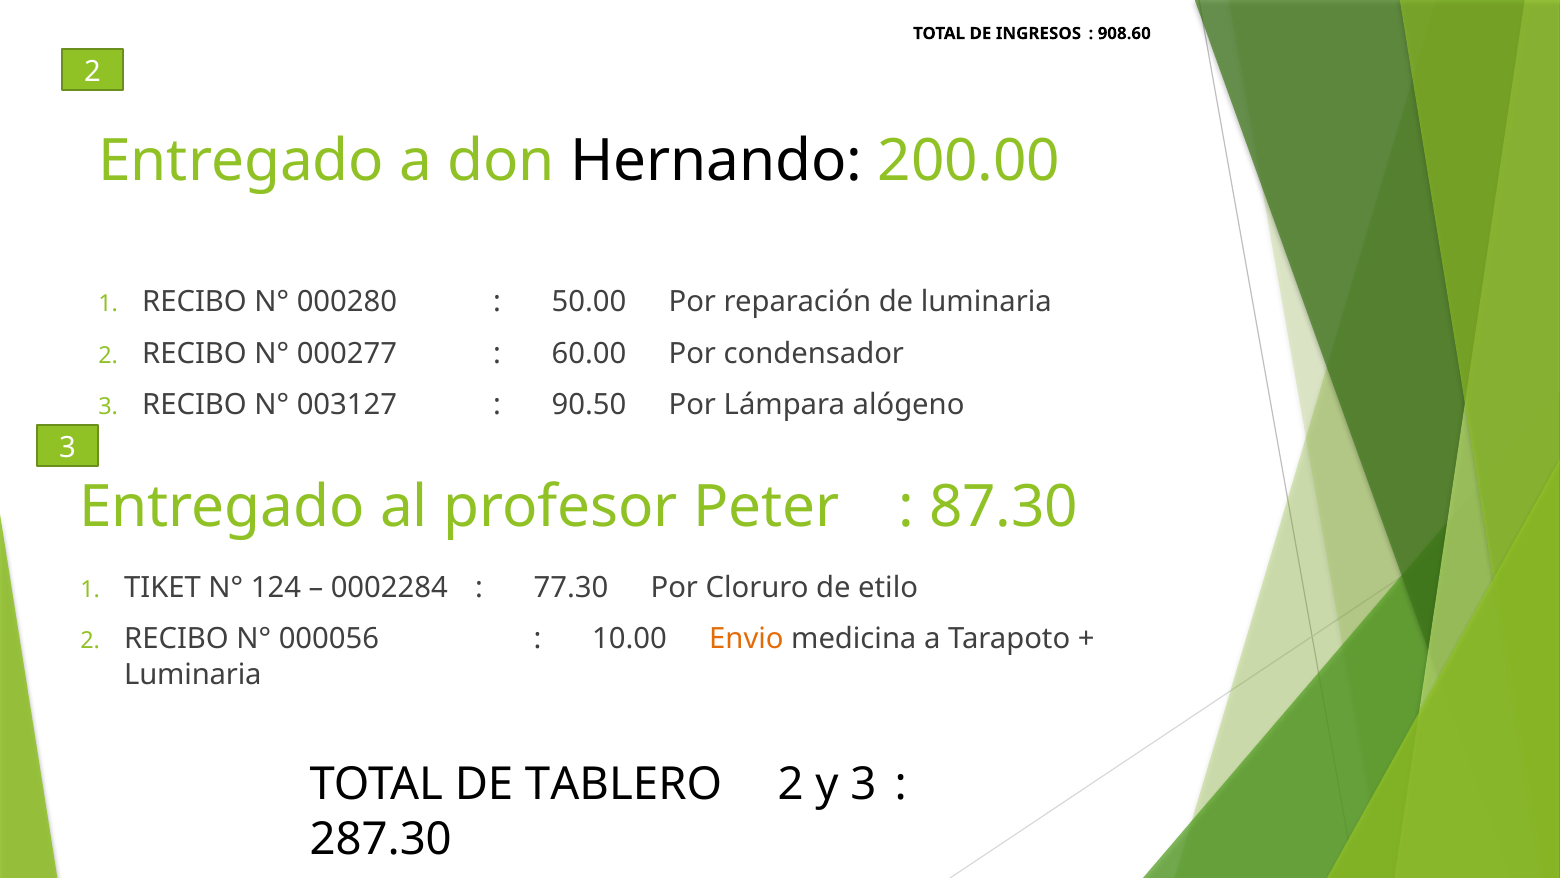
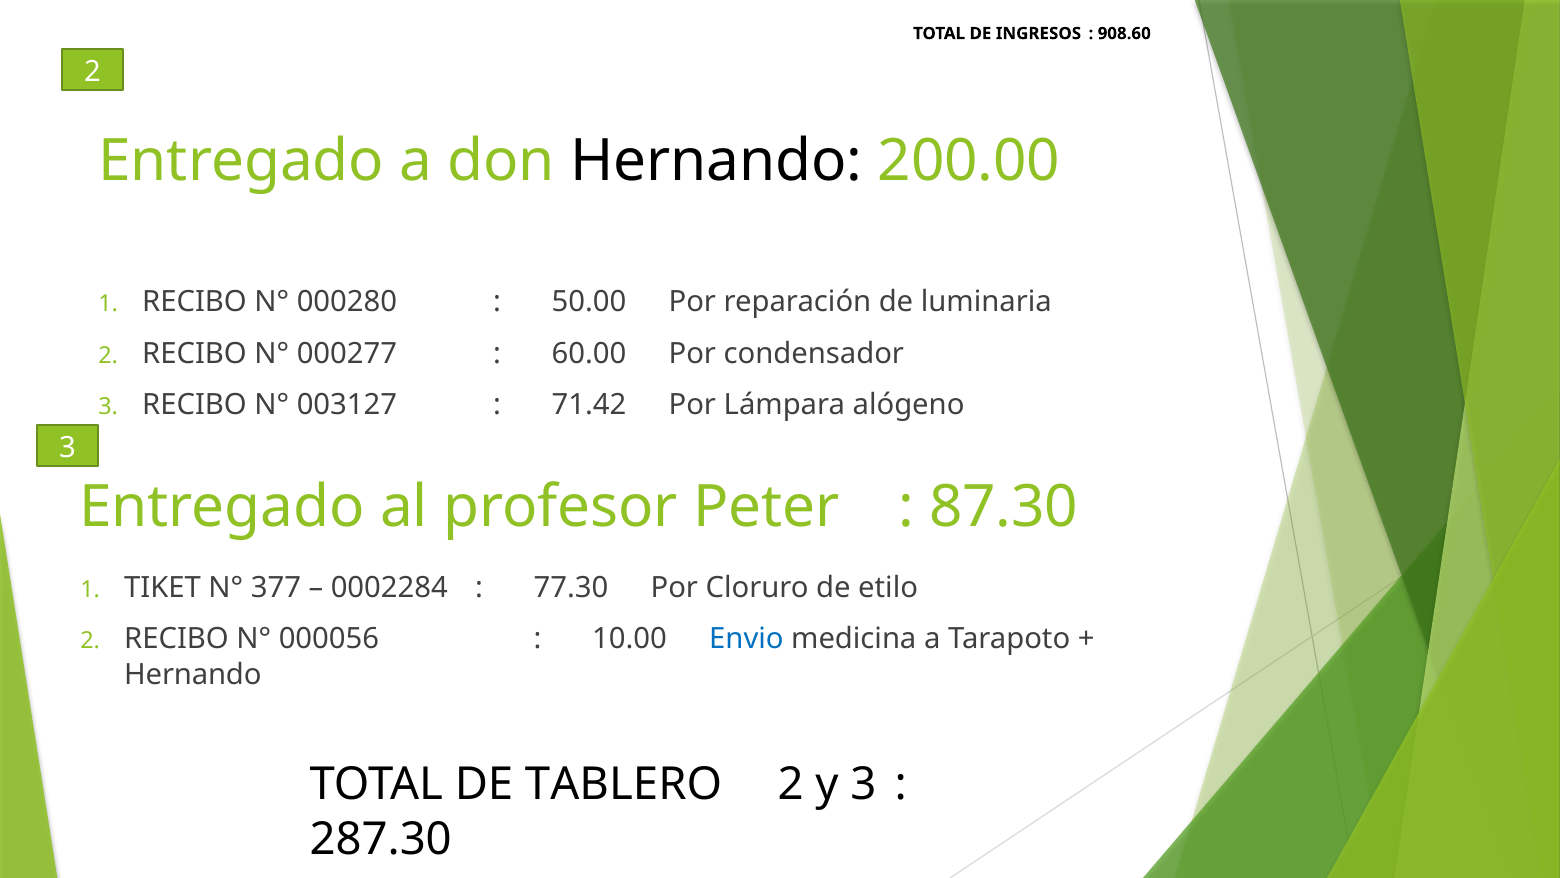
90.50: 90.50 -> 71.42 (589, 405)
124: 124 -> 377 (276, 588)
Envio colour: orange -> blue (746, 639)
Luminaria: Luminaria -> Hernando (193, 674)
